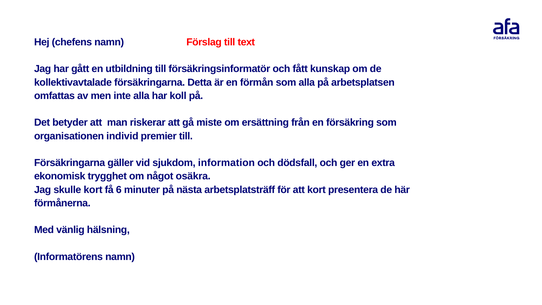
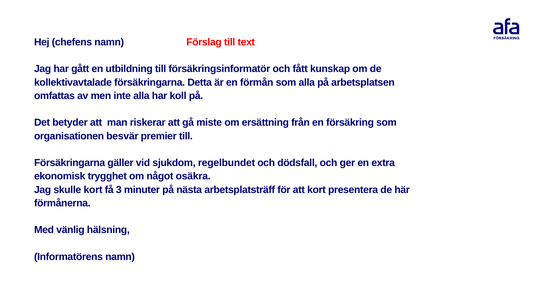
individ: individ -> besvär (122, 136)
information: information -> regelbundet (227, 163)
6: 6 -> 3 (119, 190)
